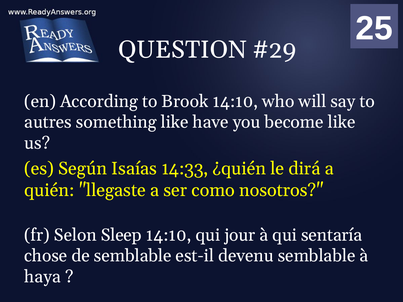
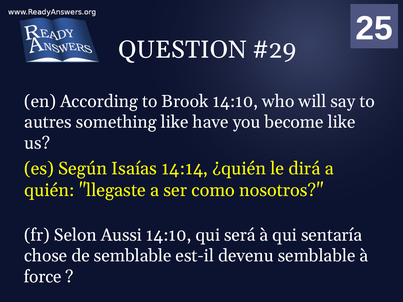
14:33: 14:33 -> 14:14 (185, 169)
Sleep: Sleep -> Aussi (121, 235)
jour: jour -> será (240, 235)
haya: haya -> force (43, 277)
